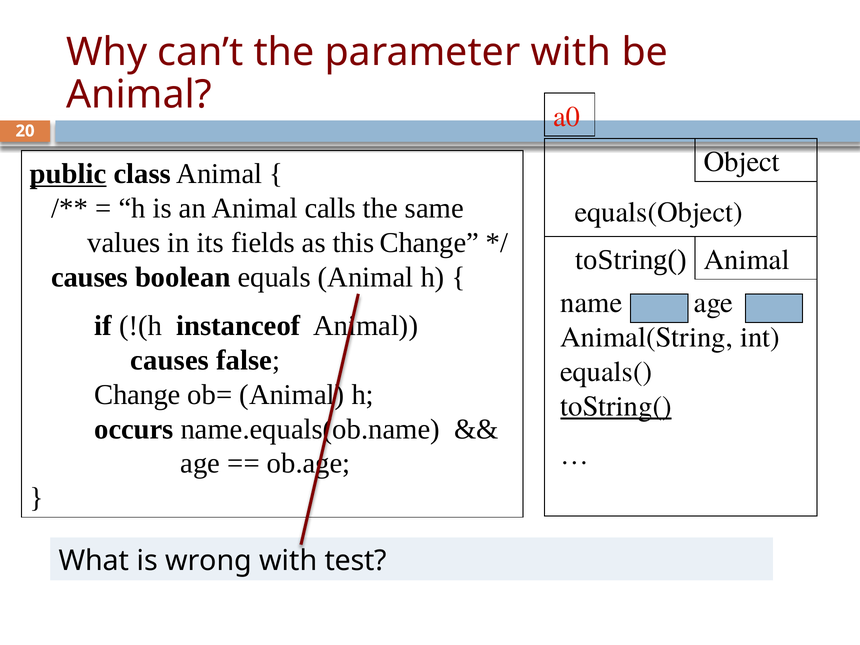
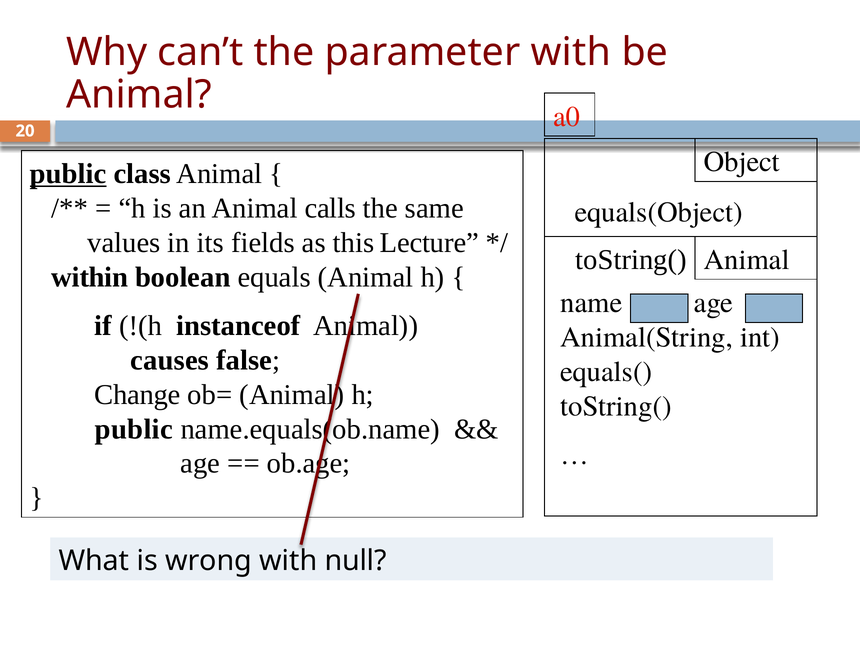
this Change: Change -> Lecture (429, 243)
causes: causes -> within (90, 277)
toString( underline: present -> none (616, 406)
occurs: occurs -> public (134, 429)
test: test -> null (356, 561)
